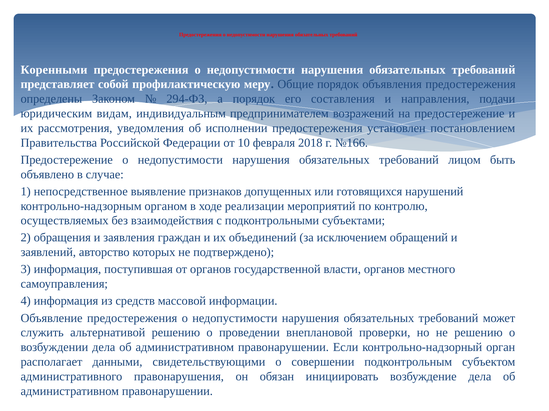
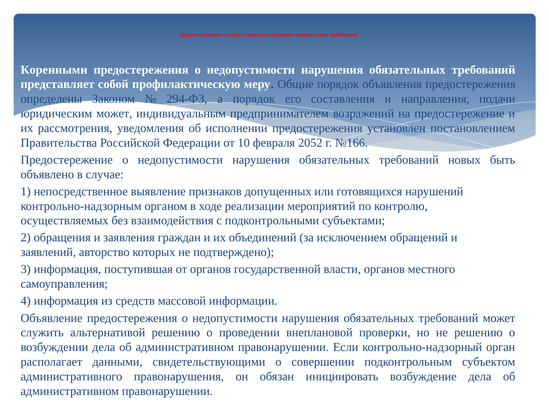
юридическим видам: видам -> может (114, 114)
2018: 2018 -> 2052 (310, 143)
лицом: лицом -> новых (464, 160)
